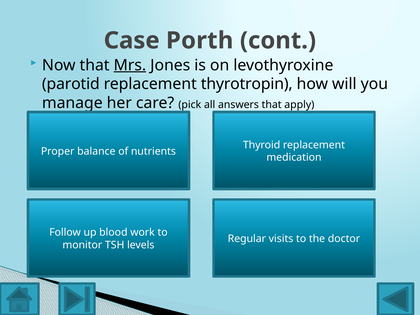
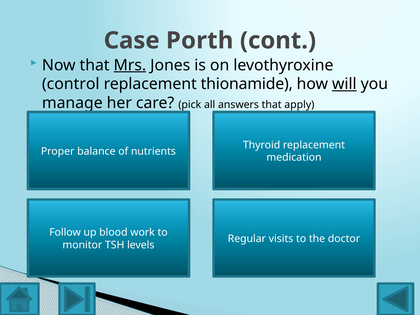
parotid: parotid -> control (71, 84)
thyrotropin: thyrotropin -> thionamide (247, 84)
will underline: none -> present (344, 84)
